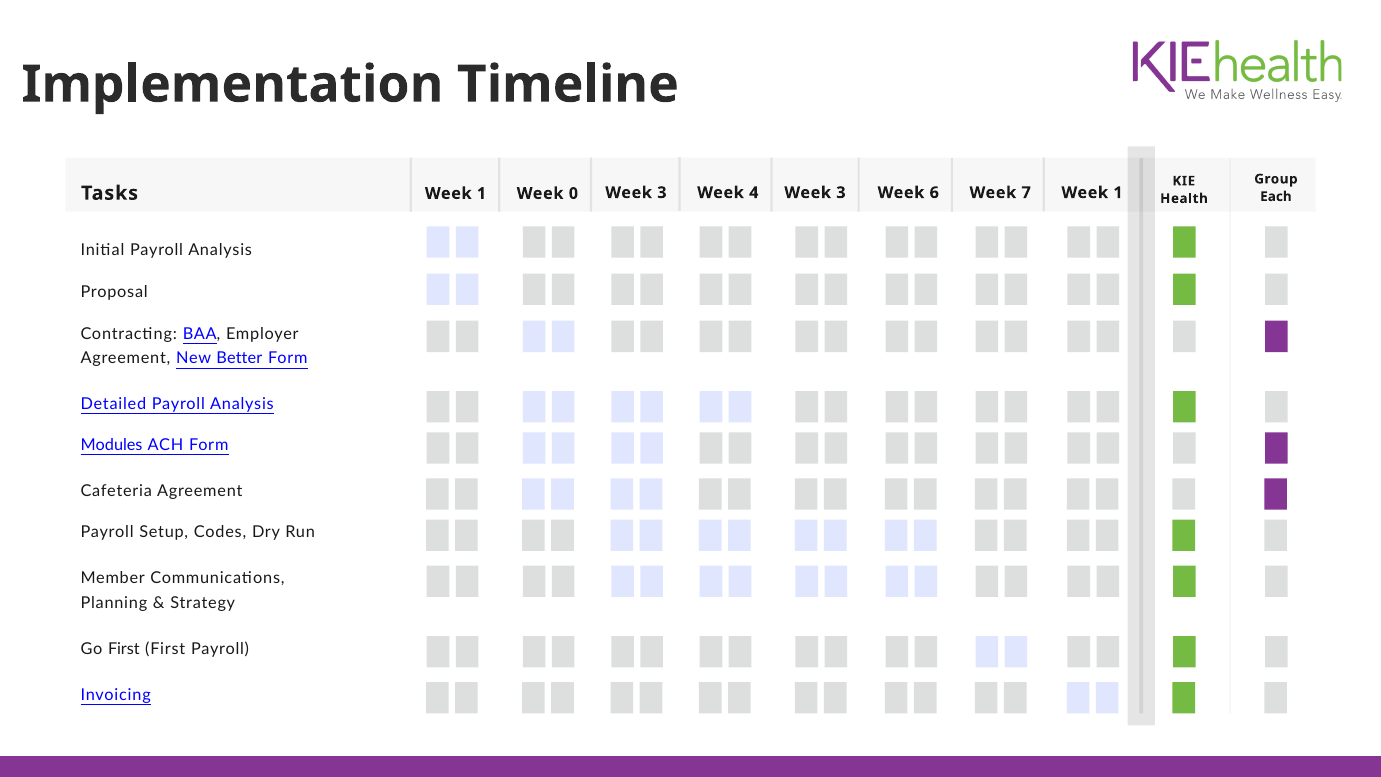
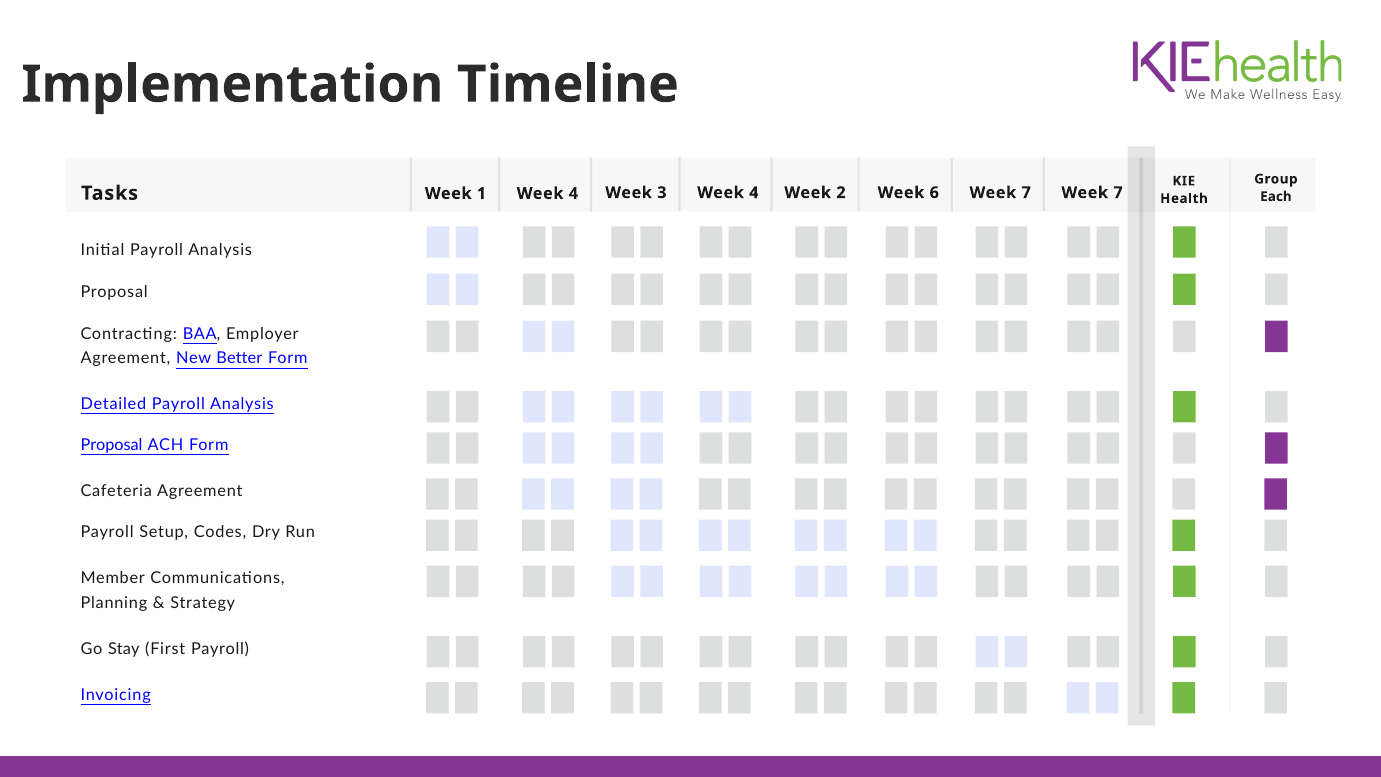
0: 0 -> 4 (573, 193)
4 Week 3: 3 -> 2 (841, 193)
7 Week 1: 1 -> 7 (1118, 193)
Modules: Modules -> Proposal (112, 445)
Go First: First -> Stay (124, 648)
